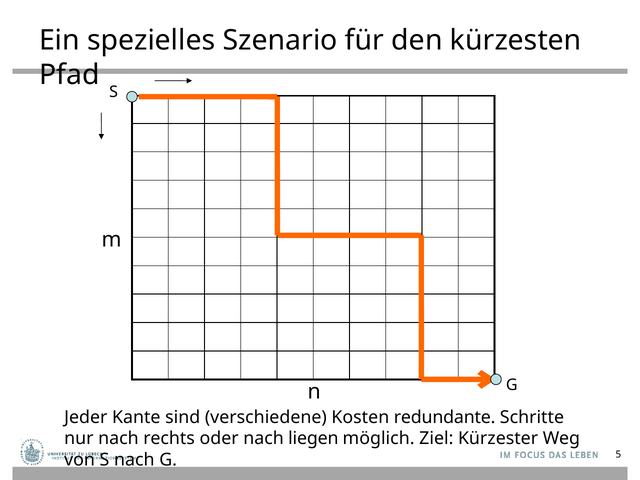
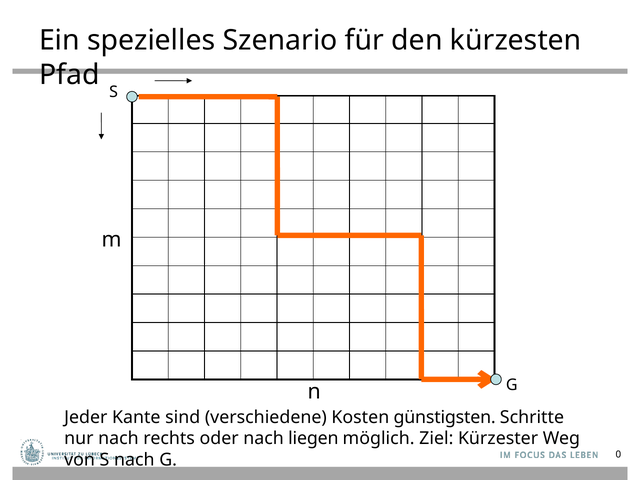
redundante: redundante -> günstigsten (445, 417)
5: 5 -> 0 (618, 455)
